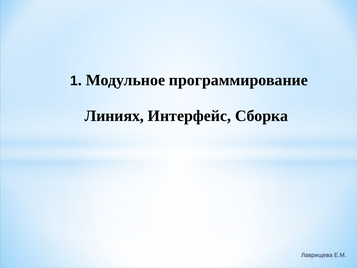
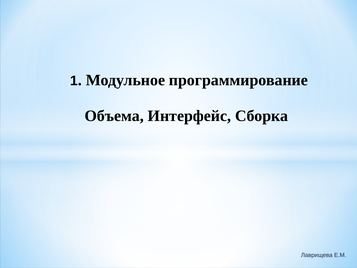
Линиях: Линиях -> Объема (114, 116)
